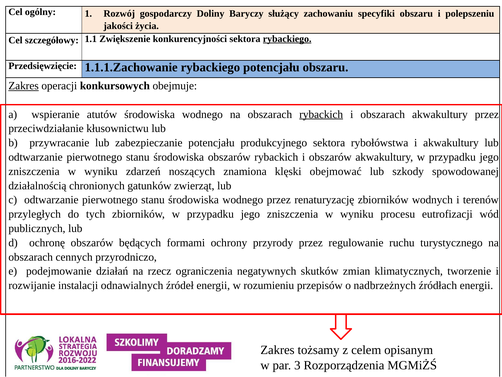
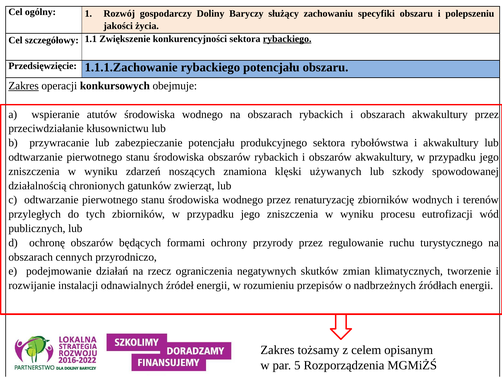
rybackich underline: present -> none (321, 114)
obejmować: obejmować -> używanych (336, 171)
3: 3 -> 5 (297, 365)
